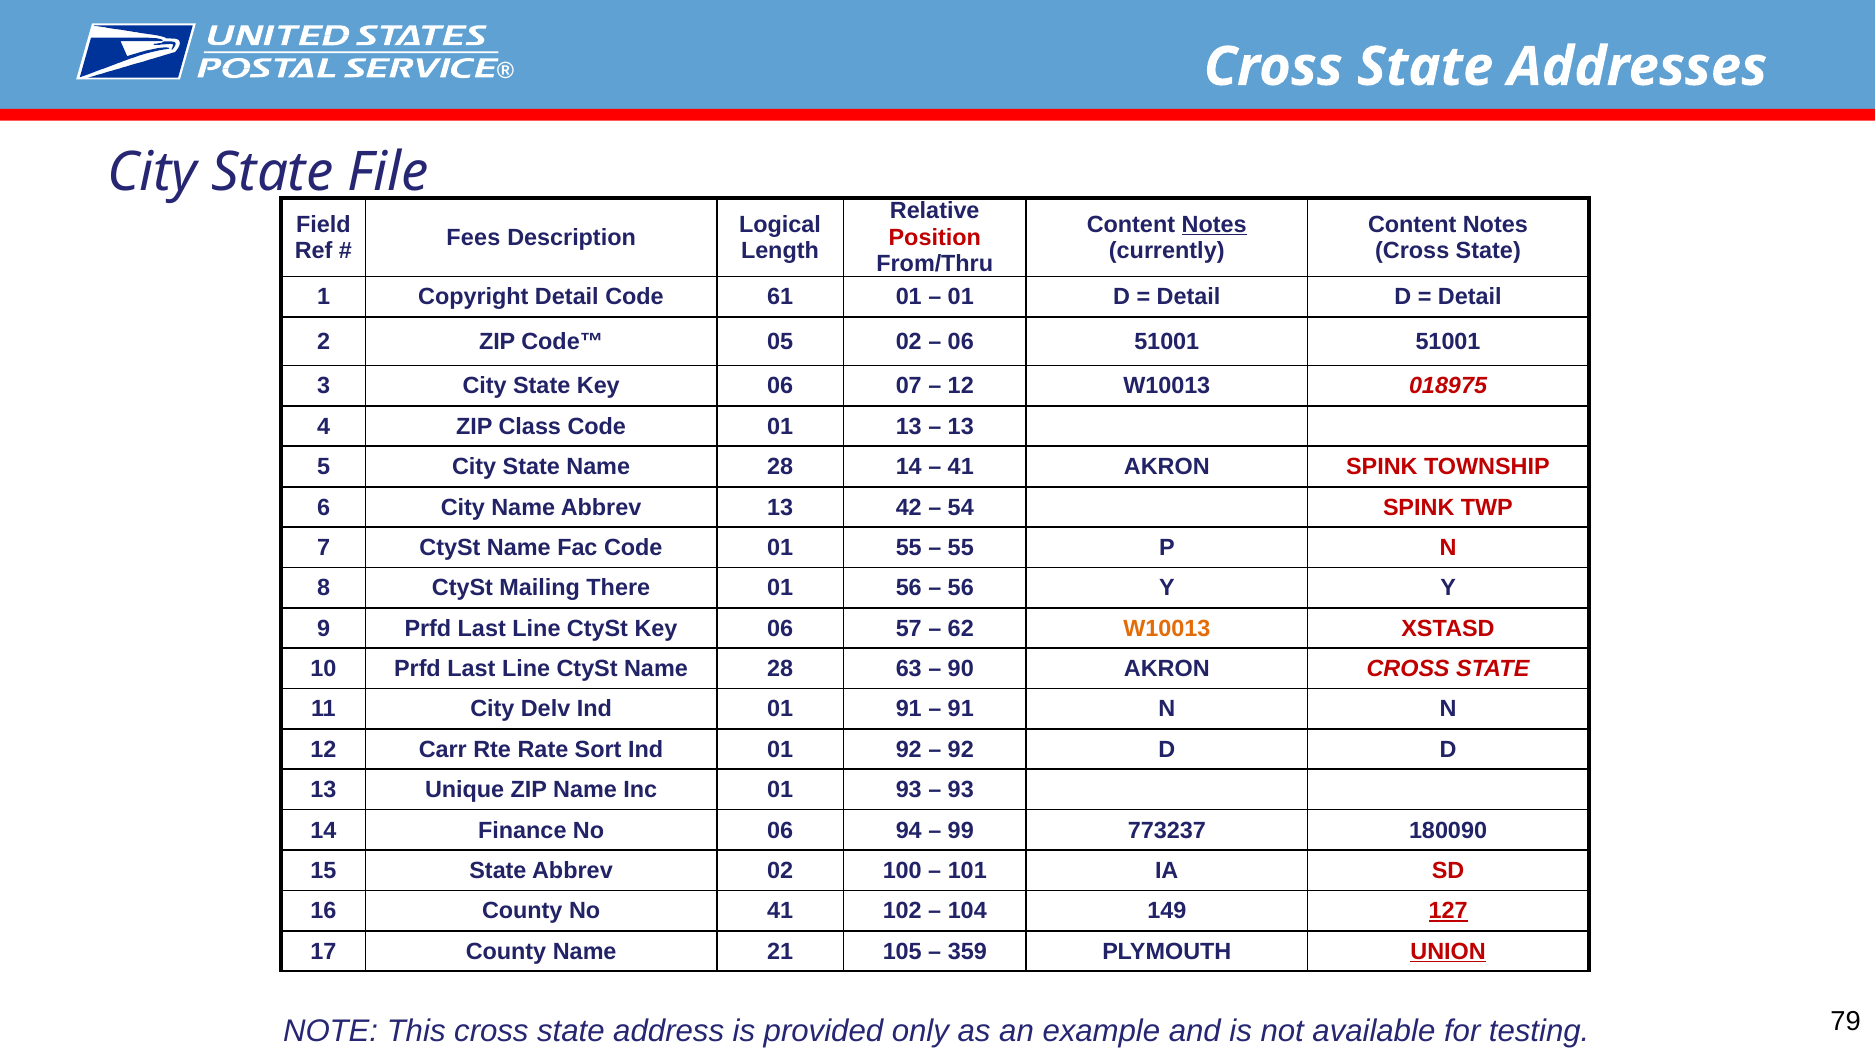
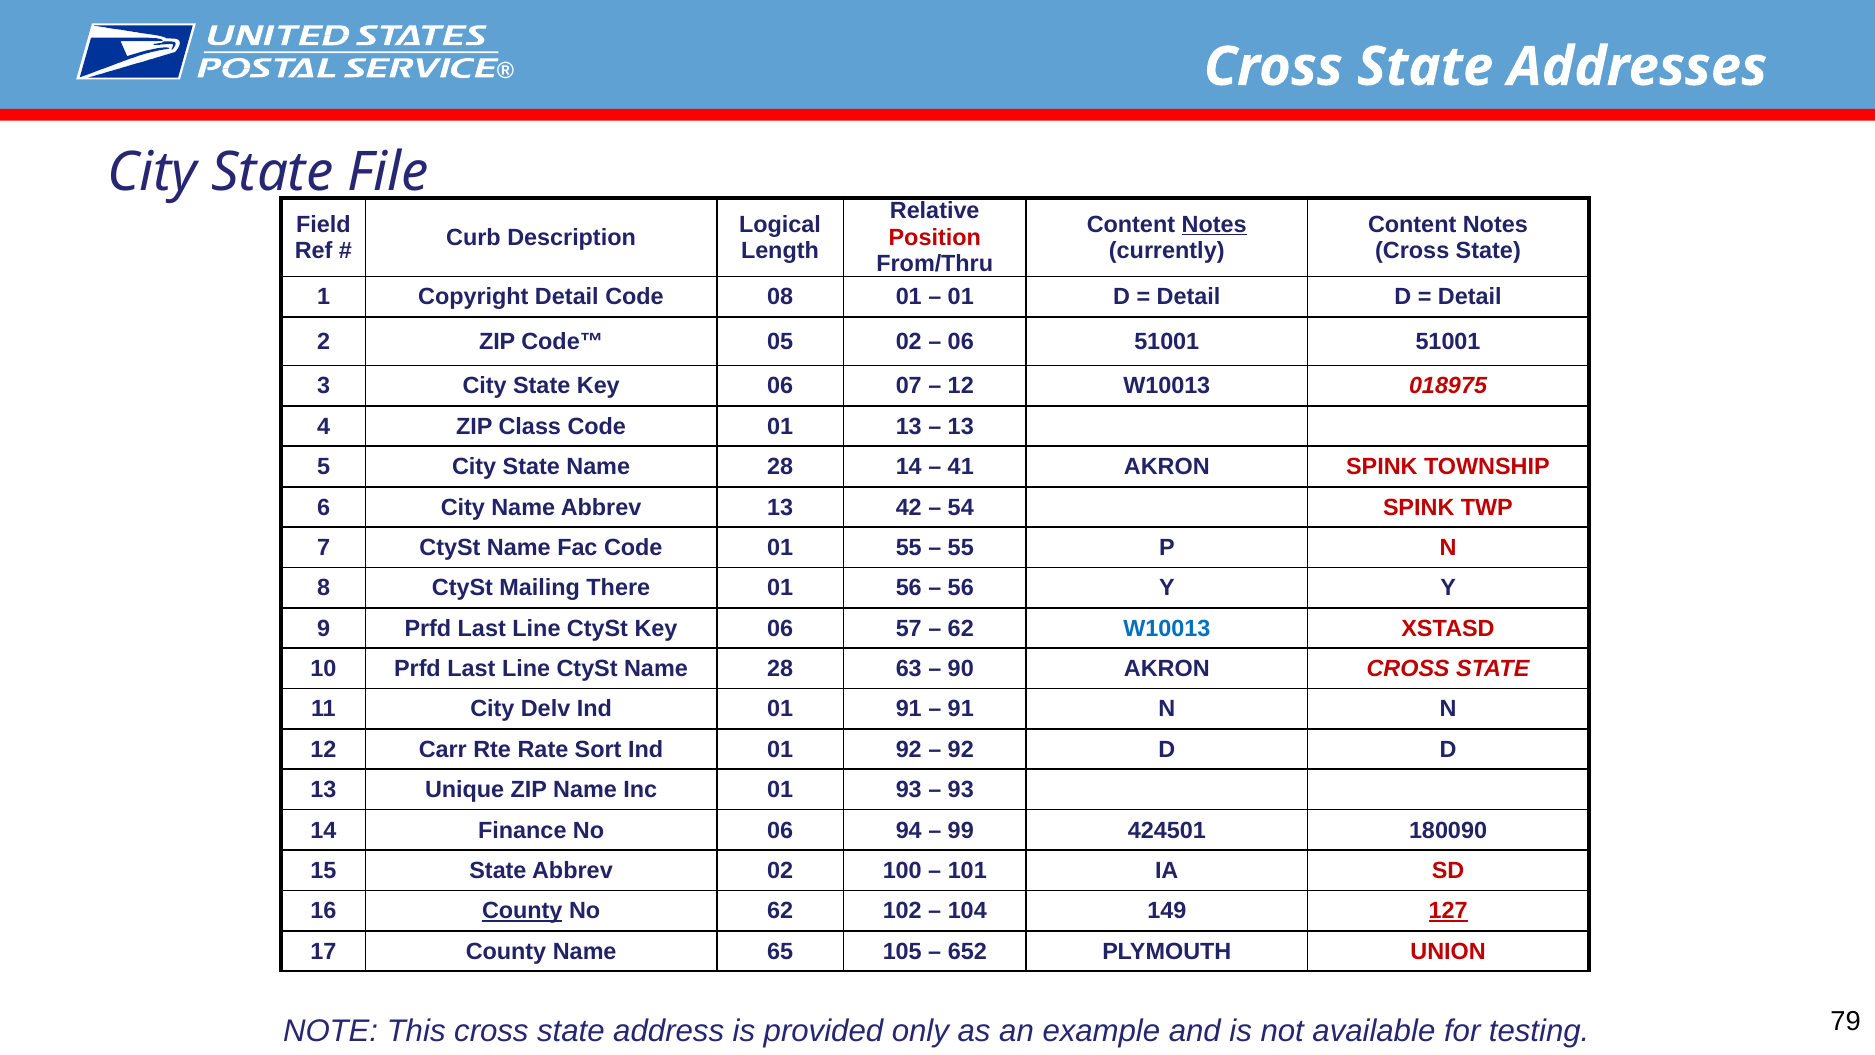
Fees: Fees -> Curb (473, 237)
61: 61 -> 08 (780, 297)
W10013 colour: orange -> blue (1167, 628)
773237: 773237 -> 424501 (1167, 830)
County underline: none -> present (522, 911)
No 41: 41 -> 62 (780, 911)
21: 21 -> 65 (780, 951)
359: 359 -> 652 (967, 951)
UNION underline: present -> none (1448, 951)
